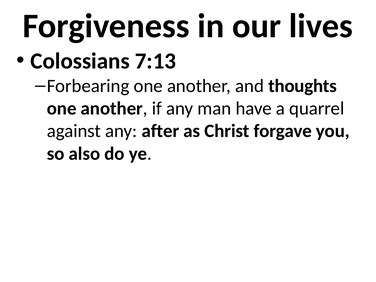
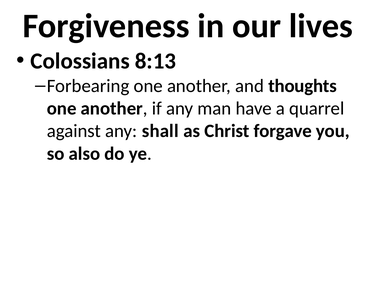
7:13: 7:13 -> 8:13 (155, 61)
after: after -> shall (160, 131)
